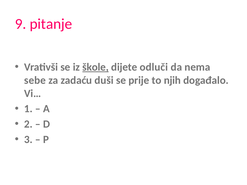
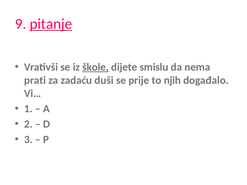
pitanje underline: none -> present (51, 24)
odluči: odluči -> smislu (154, 67)
sebe: sebe -> prati (35, 80)
